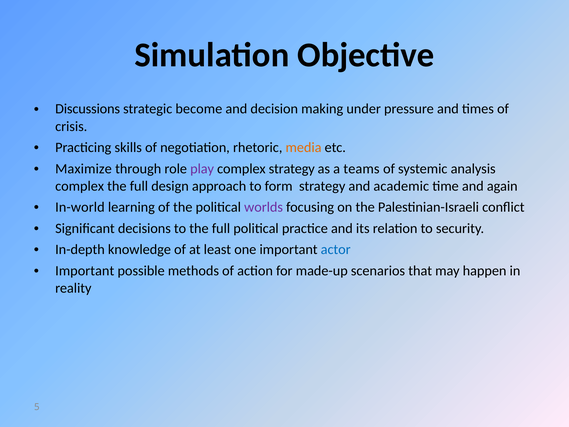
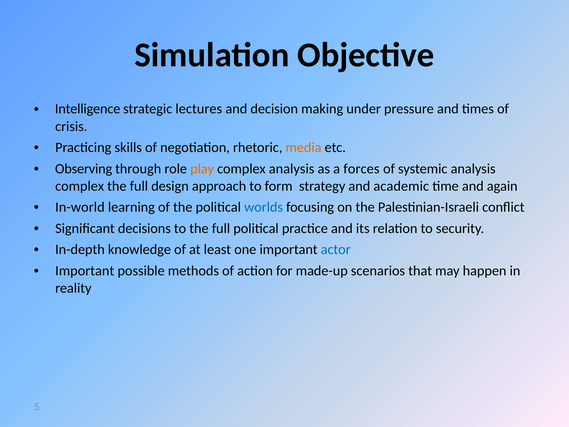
Discussions: Discussions -> Intelligence (88, 109)
become: become -> lectures (199, 109)
Maximize: Maximize -> Observing (84, 169)
play colour: purple -> orange (202, 169)
complex strategy: strategy -> analysis (292, 169)
teams: teams -> forces (361, 169)
worlds colour: purple -> blue (264, 207)
